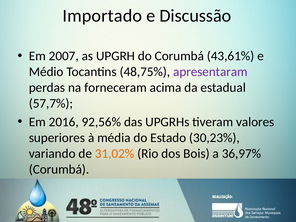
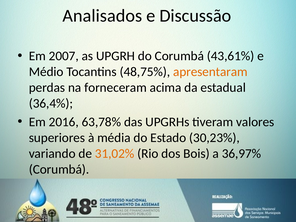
Importado: Importado -> Analisados (102, 16)
apresentaram colour: purple -> orange (210, 72)
57,7%: 57,7% -> 36,4% (51, 103)
92,56%: 92,56% -> 63,78% (101, 122)
